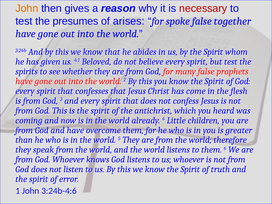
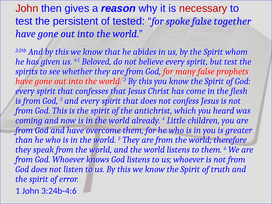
John colour: orange -> red (27, 8)
presumes: presumes -> persistent (76, 21)
arises: arises -> tested (129, 21)
